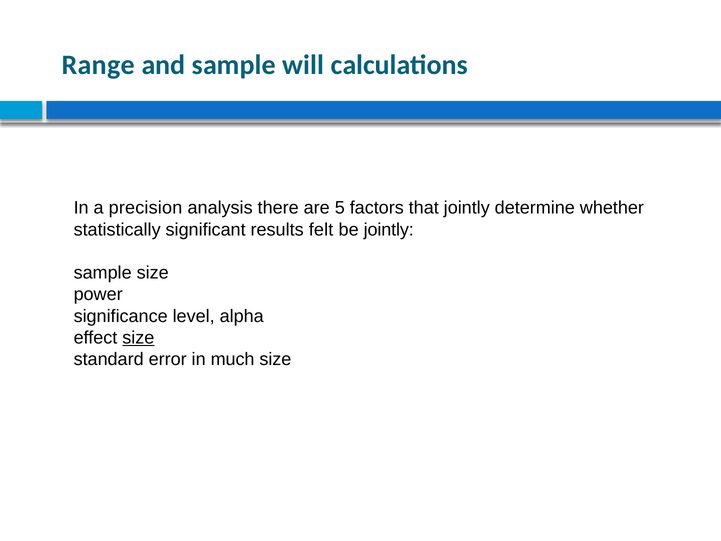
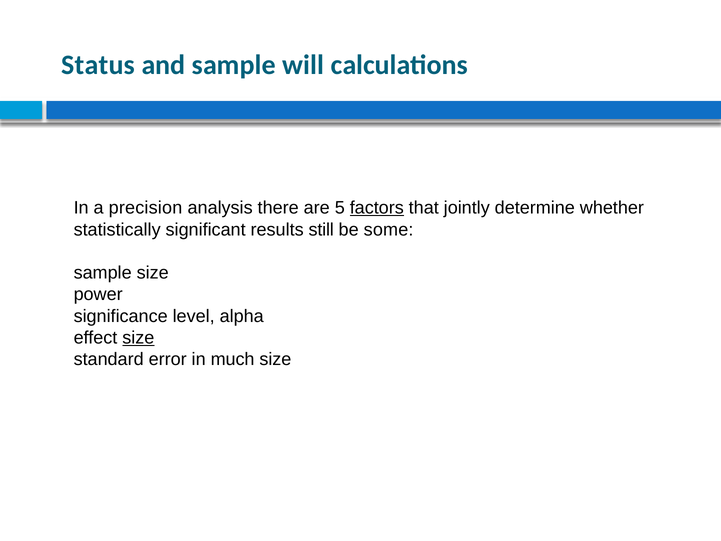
Range: Range -> Status (98, 65)
factors underline: none -> present (377, 208)
felt: felt -> still (321, 229)
be jointly: jointly -> some (389, 229)
